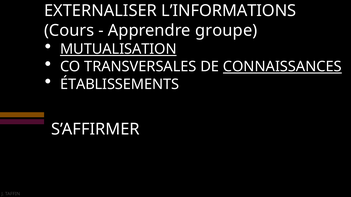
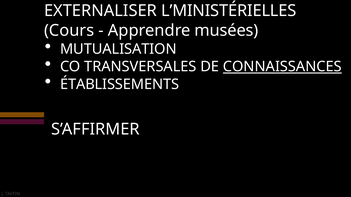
L’INFORMATIONS: L’INFORMATIONS -> L’MINISTÉRIELLES (229, 11)
groupe: groupe -> musées (226, 31)
MUTUALISATION underline: present -> none (118, 49)
